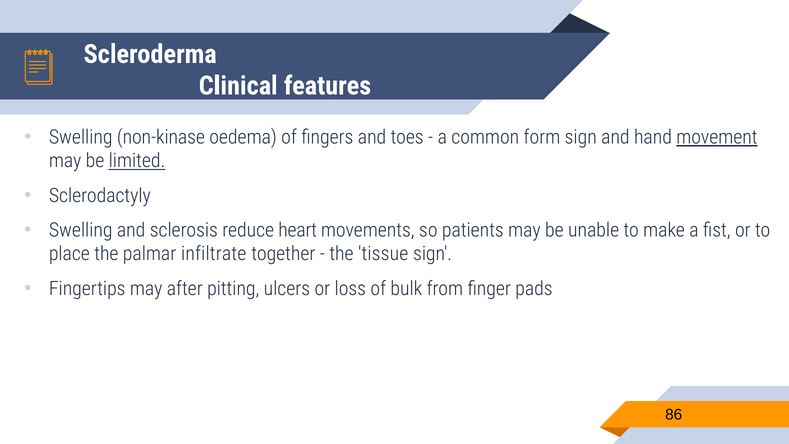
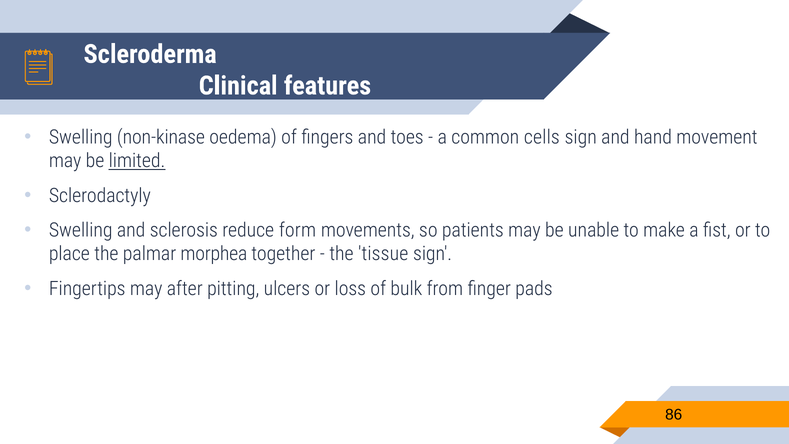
form: form -> cells (542, 137)
movement underline: present -> none (717, 137)
heart: heart -> form (297, 230)
infiltrate: infiltrate -> morphea (214, 254)
